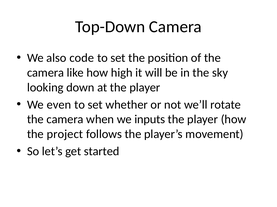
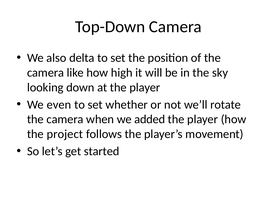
code: code -> delta (82, 58)
inputs: inputs -> added (150, 120)
